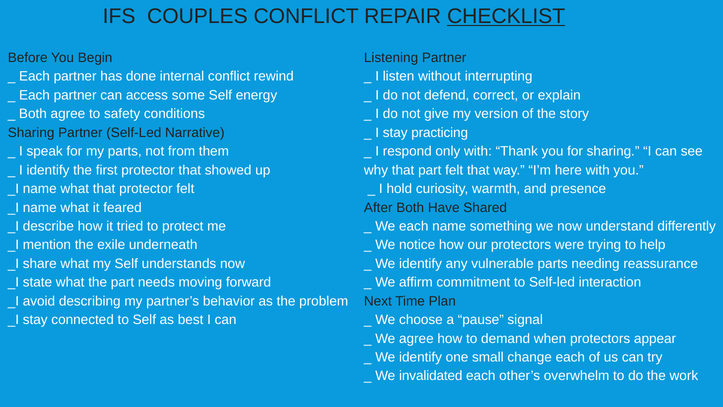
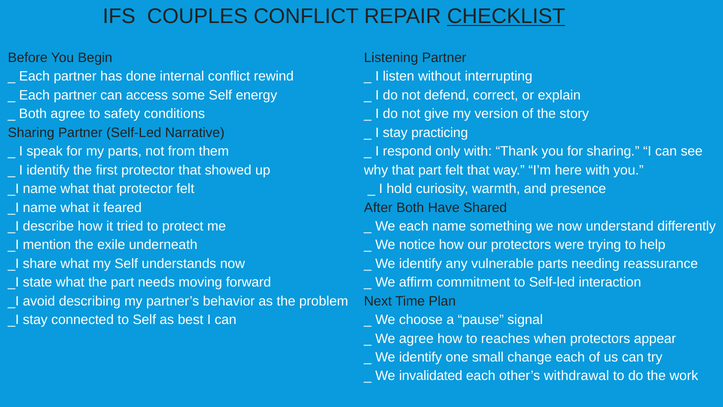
demand: demand -> reaches (506, 338)
overwhelm: overwhelm -> withdrawal (577, 376)
